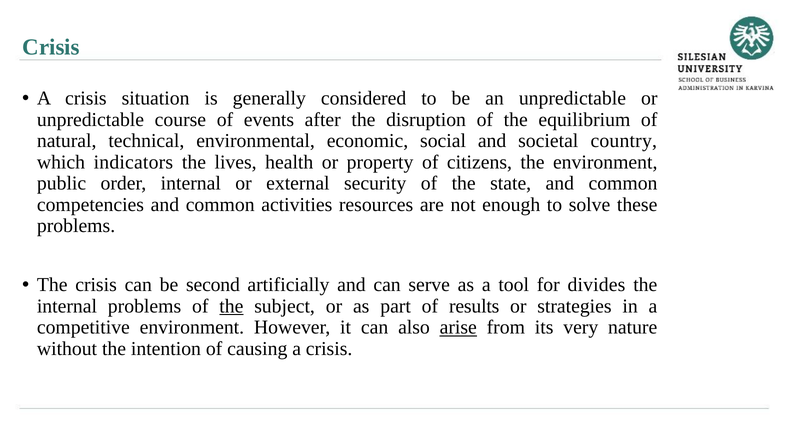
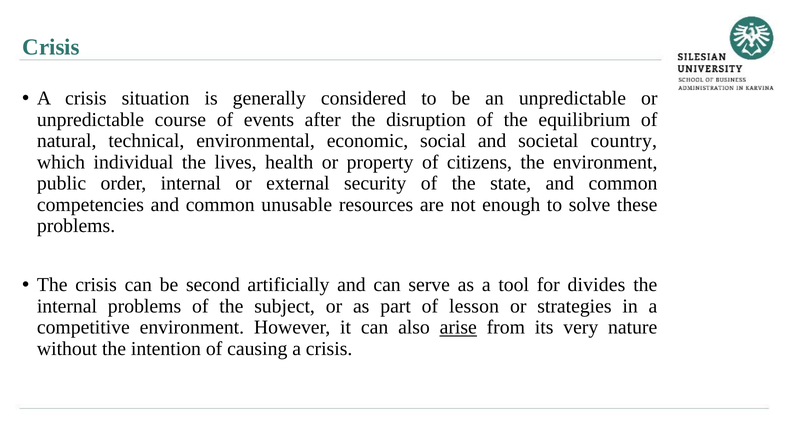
indicators: indicators -> individual (134, 162)
activities: activities -> unusable (297, 205)
the underline: present -> none (231, 306)
results: results -> lesson (474, 306)
